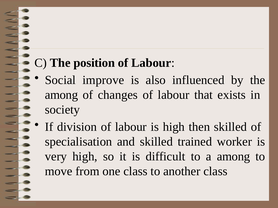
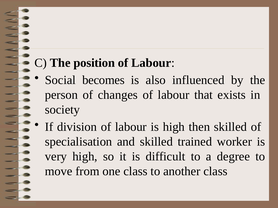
improve: improve -> becomes (103, 80)
among: among -> person (61, 95)
a among: among -> degree (233, 157)
